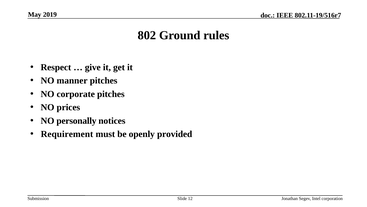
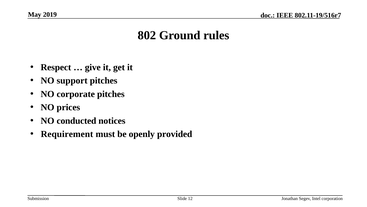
manner: manner -> support (72, 80)
personally: personally -> conducted (76, 120)
